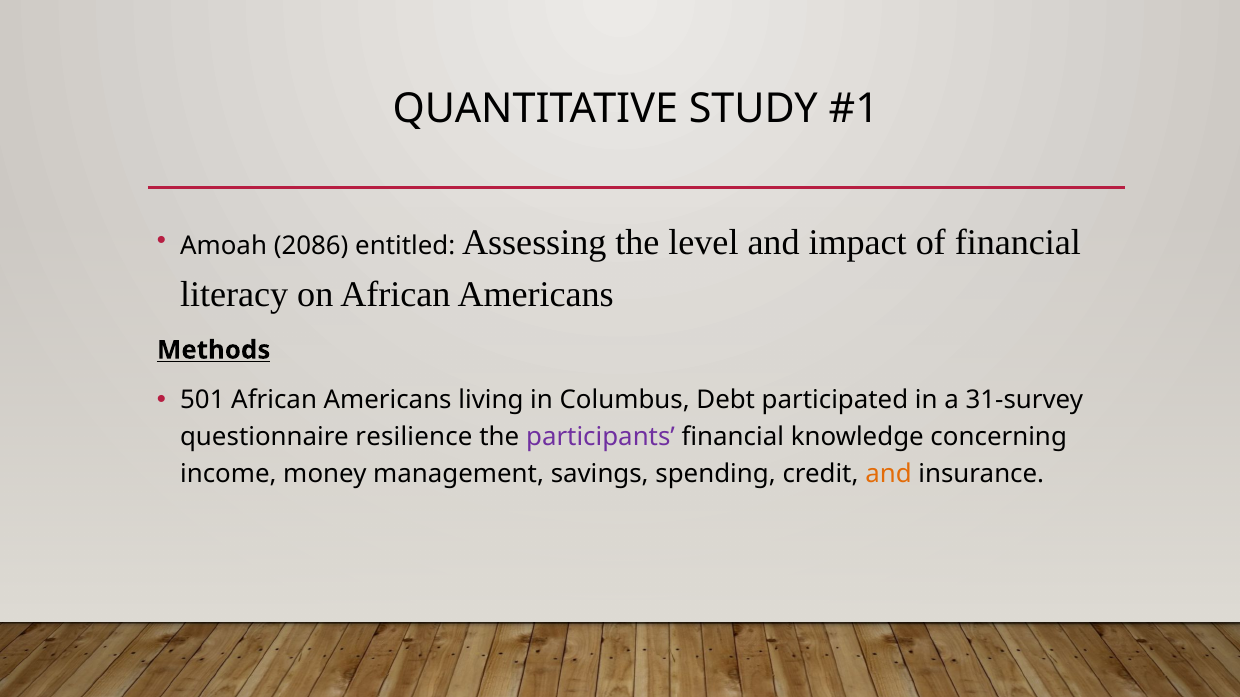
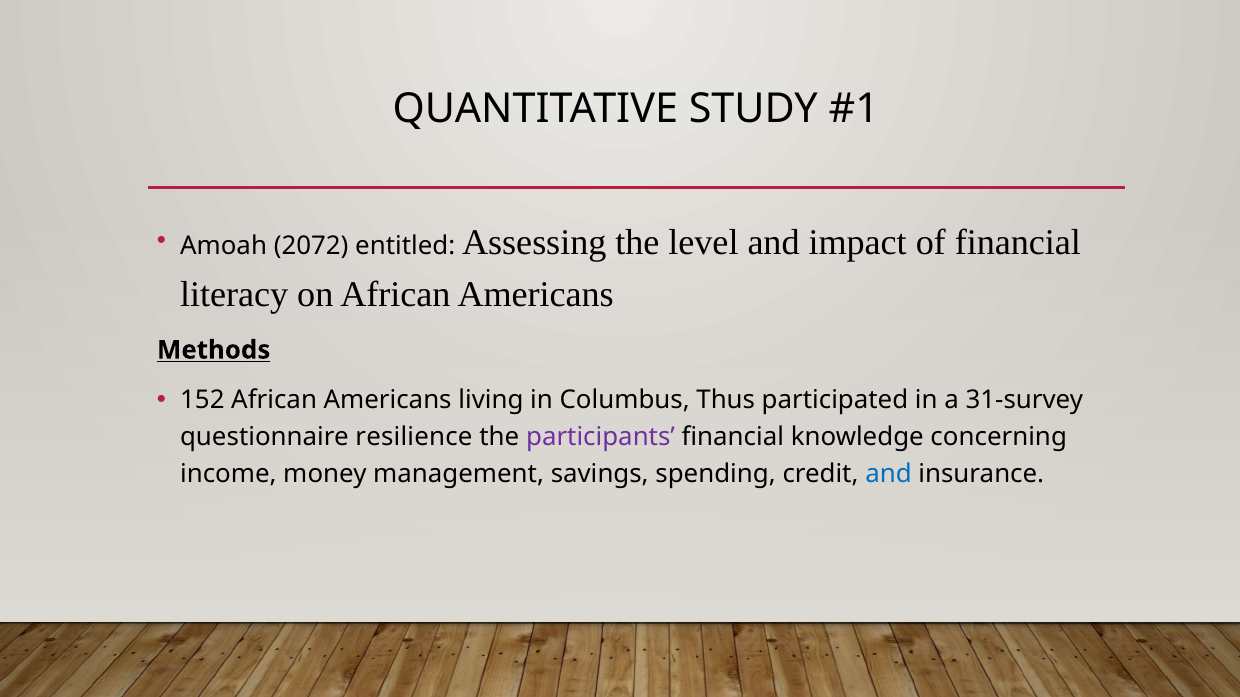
2086: 2086 -> 2072 (311, 246)
501: 501 -> 152 (202, 400)
Debt: Debt -> Thus (726, 400)
and colour: orange -> blue (889, 475)
